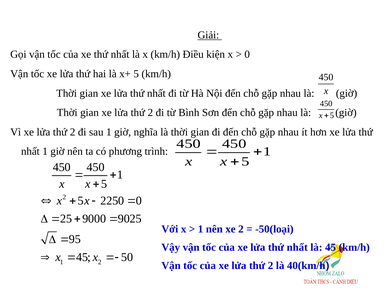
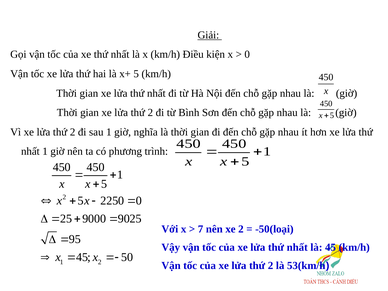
1: 1 -> 7 (201, 229)
40(km/h: 40(km/h -> 53(km/h (306, 266)
